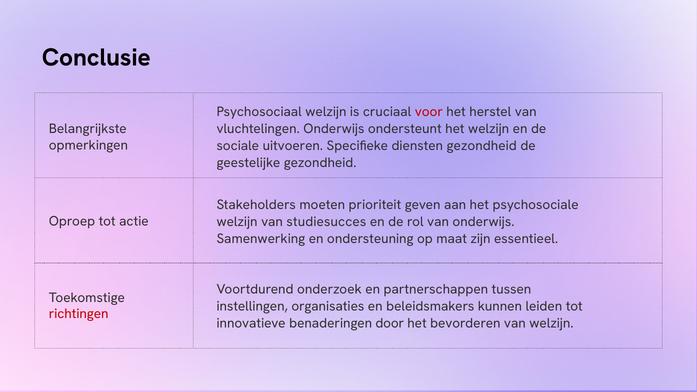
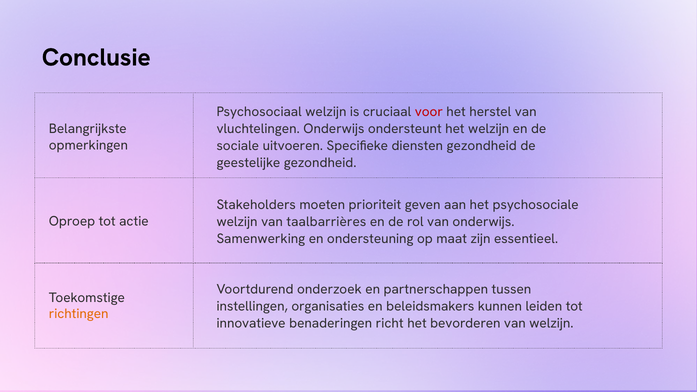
studiesucces: studiesucces -> taalbarrières (326, 222)
richtingen colour: red -> orange (79, 314)
door: door -> richt (390, 323)
